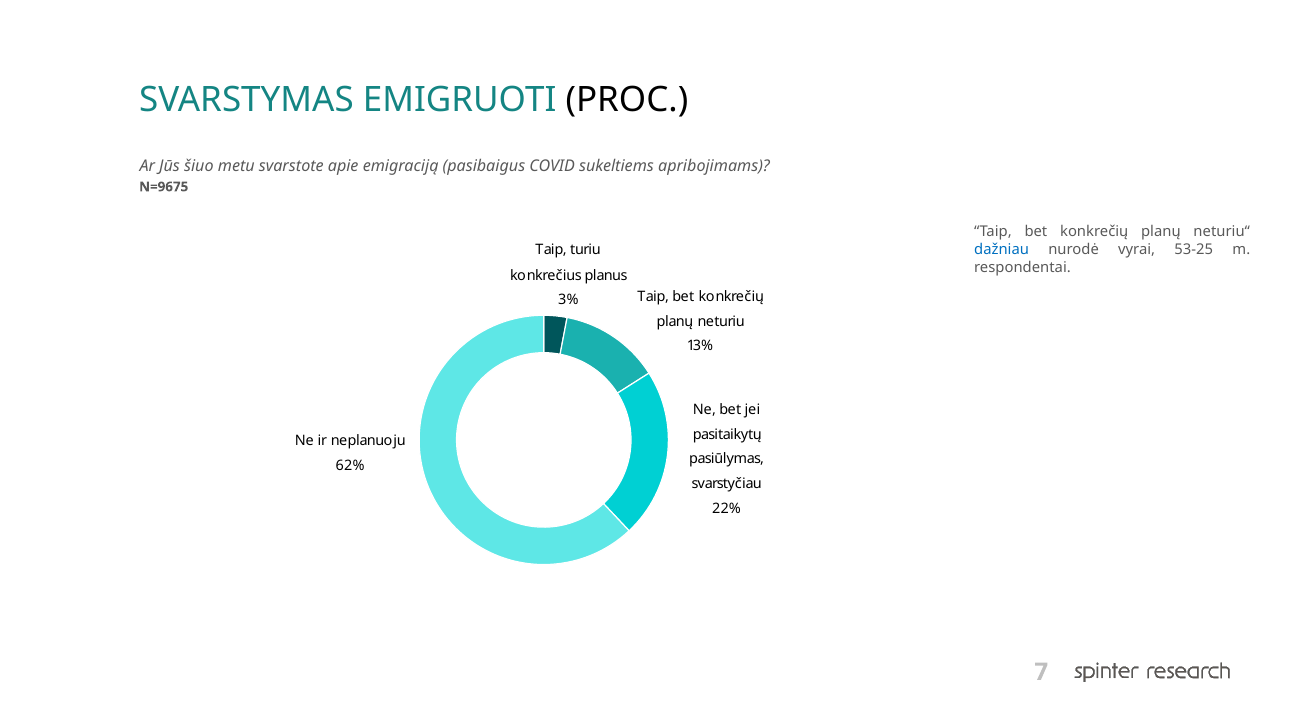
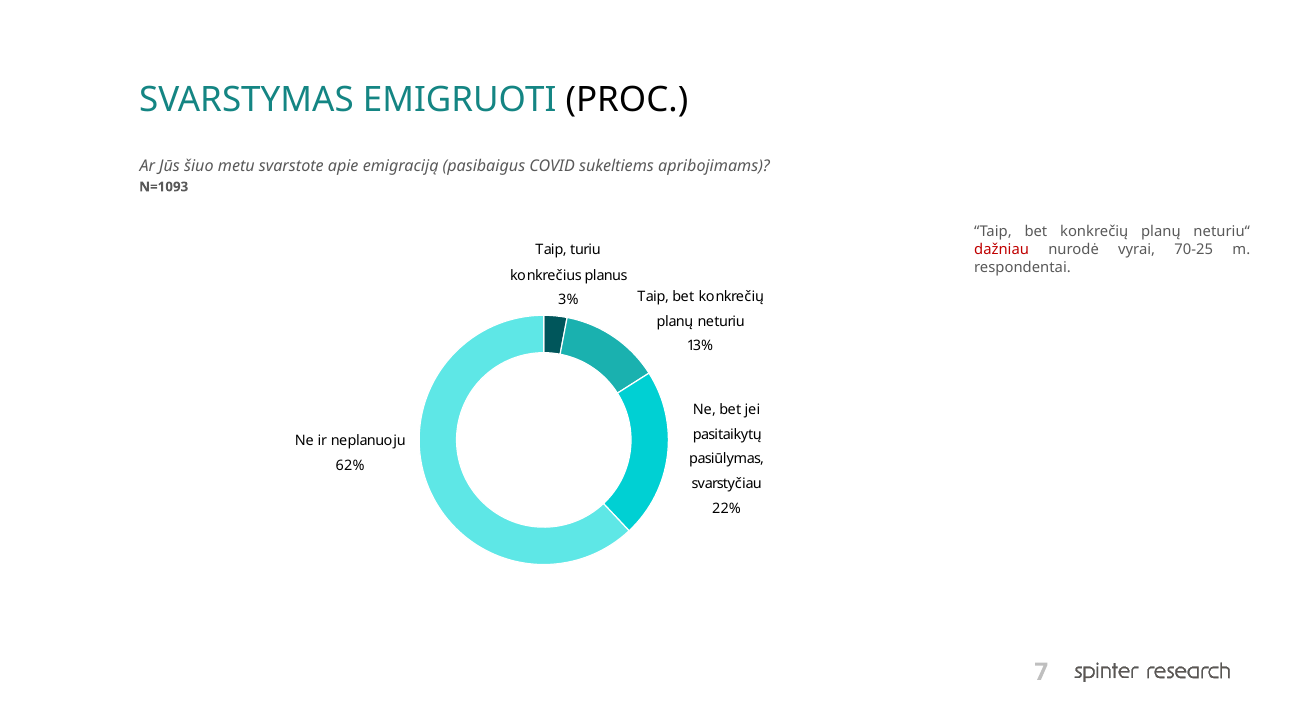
N=9675: N=9675 -> N=1093 (164, 187)
dažniau colour: blue -> red (1002, 249)
53-25: 53-25 -> 70-25 (1194, 249)
